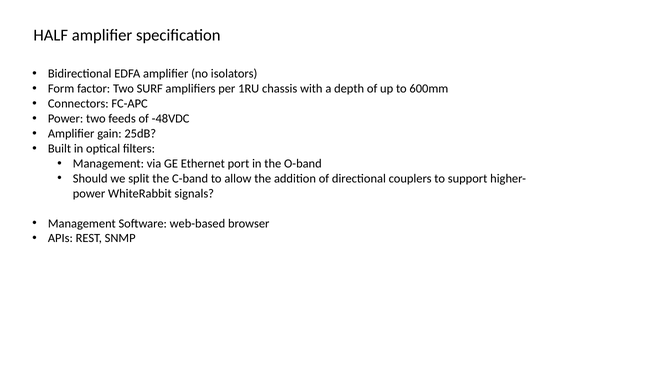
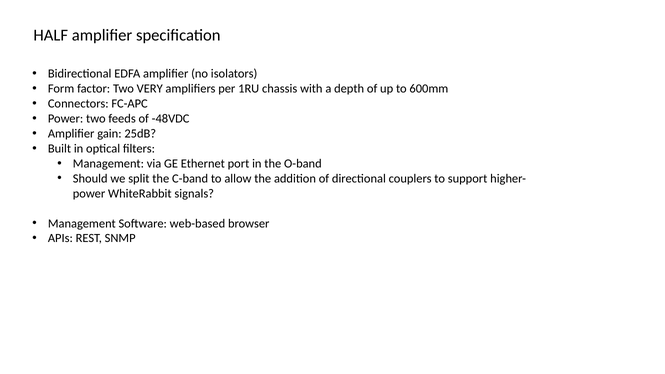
SURF: SURF -> VERY (150, 89)
